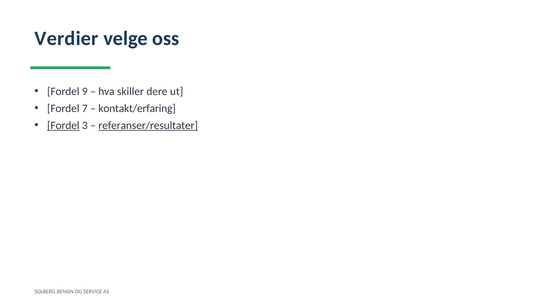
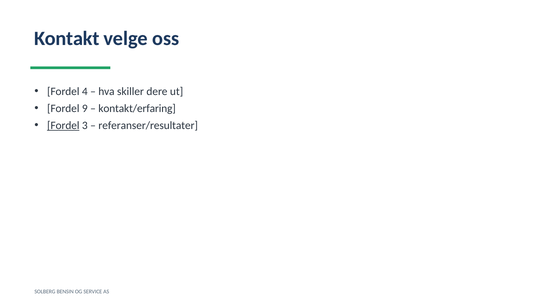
Verdier: Verdier -> Kontakt (67, 39)
9: 9 -> 4 (85, 92)
7: 7 -> 9 (85, 109)
referanser/resultater underline: present -> none (148, 125)
